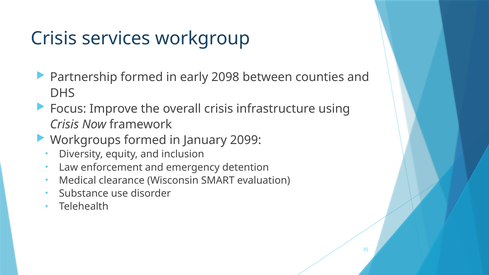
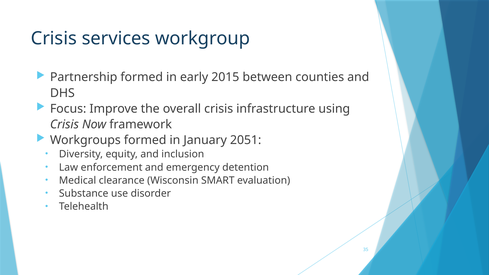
2098: 2098 -> 2015 (225, 77)
2099: 2099 -> 2051 (246, 140)
